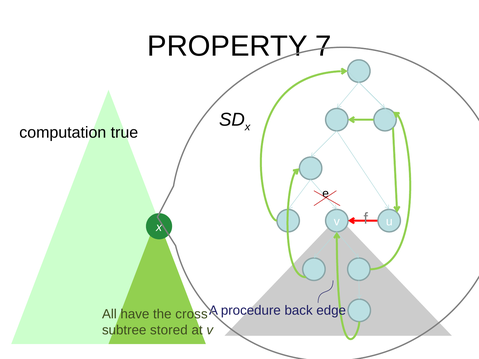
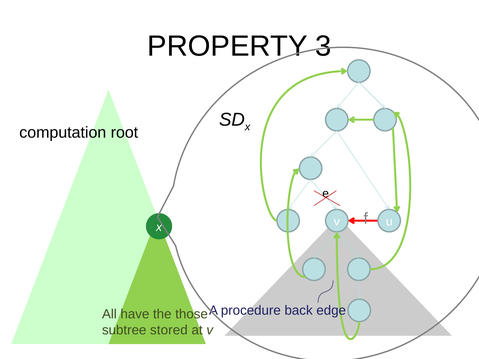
7: 7 -> 3 (323, 46)
true: true -> root (124, 133)
cross: cross -> those (192, 314)
